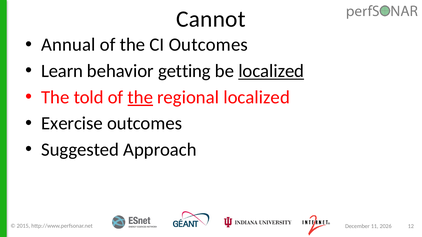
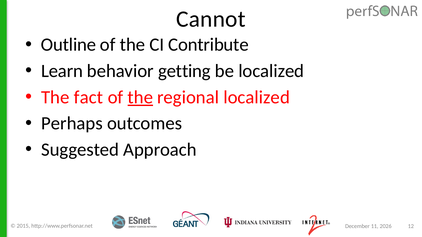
Annual: Annual -> Outline (69, 45)
CI Outcomes: Outcomes -> Contribute (209, 45)
localized underline: present -> none (271, 71)
told: told -> fact (88, 97)
Exercise: Exercise -> Perhaps (72, 124)
